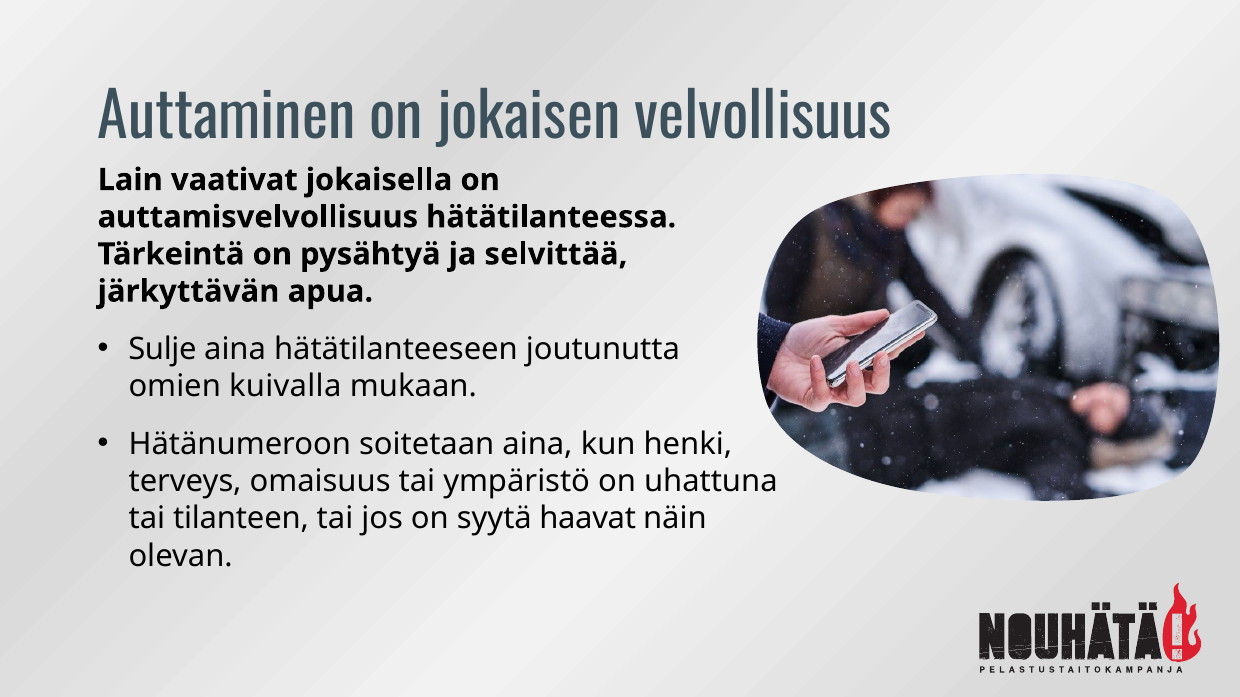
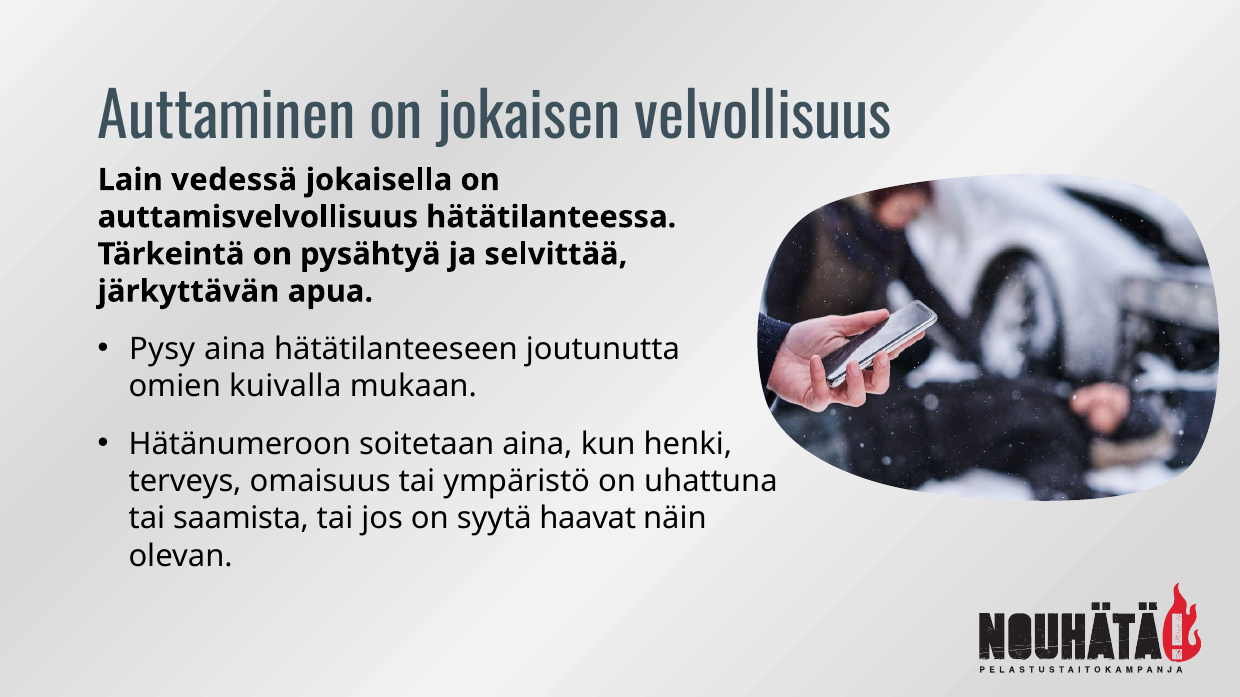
vaativat: vaativat -> vedessä (234, 180)
Sulje: Sulje -> Pysy (162, 350)
tilanteen: tilanteen -> saamista (241, 519)
